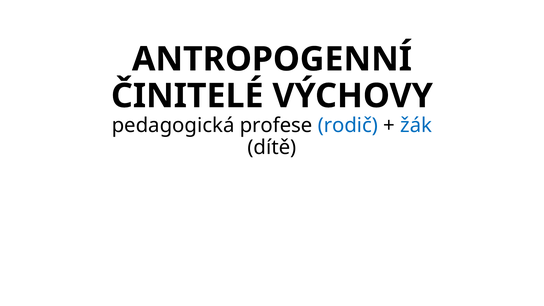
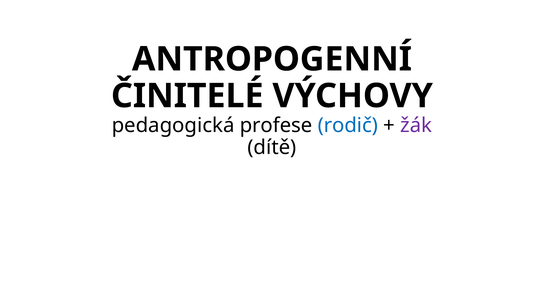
žák colour: blue -> purple (416, 125)
